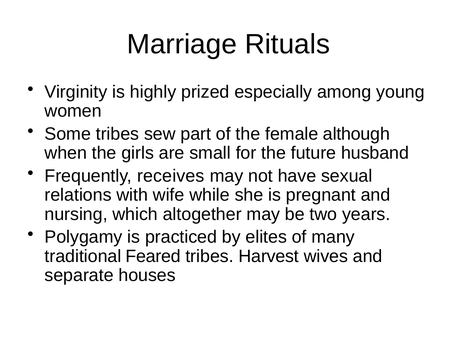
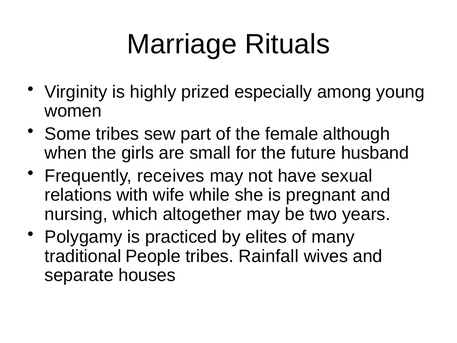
Feared: Feared -> People (153, 256)
Harvest: Harvest -> Rainfall (269, 256)
